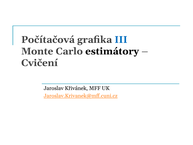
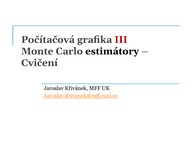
III colour: blue -> red (121, 40)
